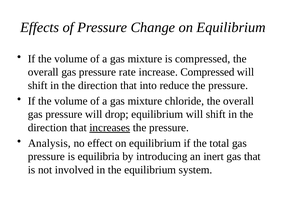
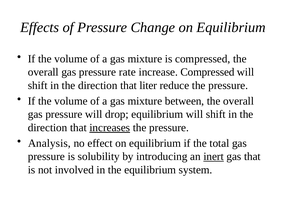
into: into -> liter (148, 86)
chloride: chloride -> between (185, 101)
equilibria: equilibria -> solubility (99, 157)
inert underline: none -> present (214, 157)
